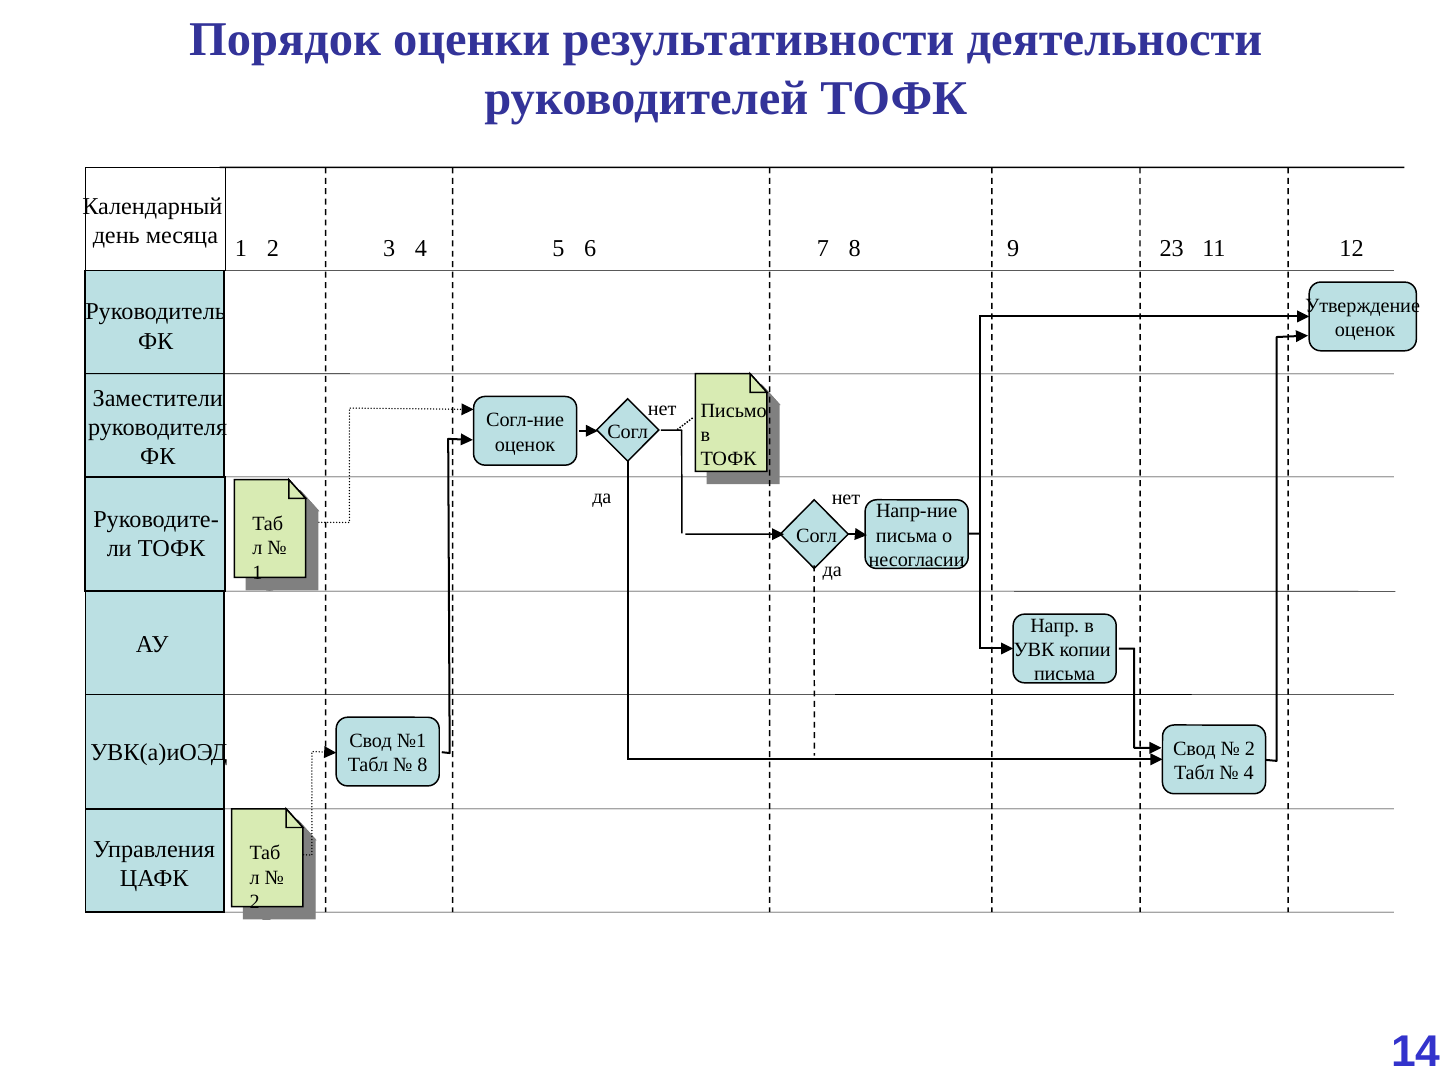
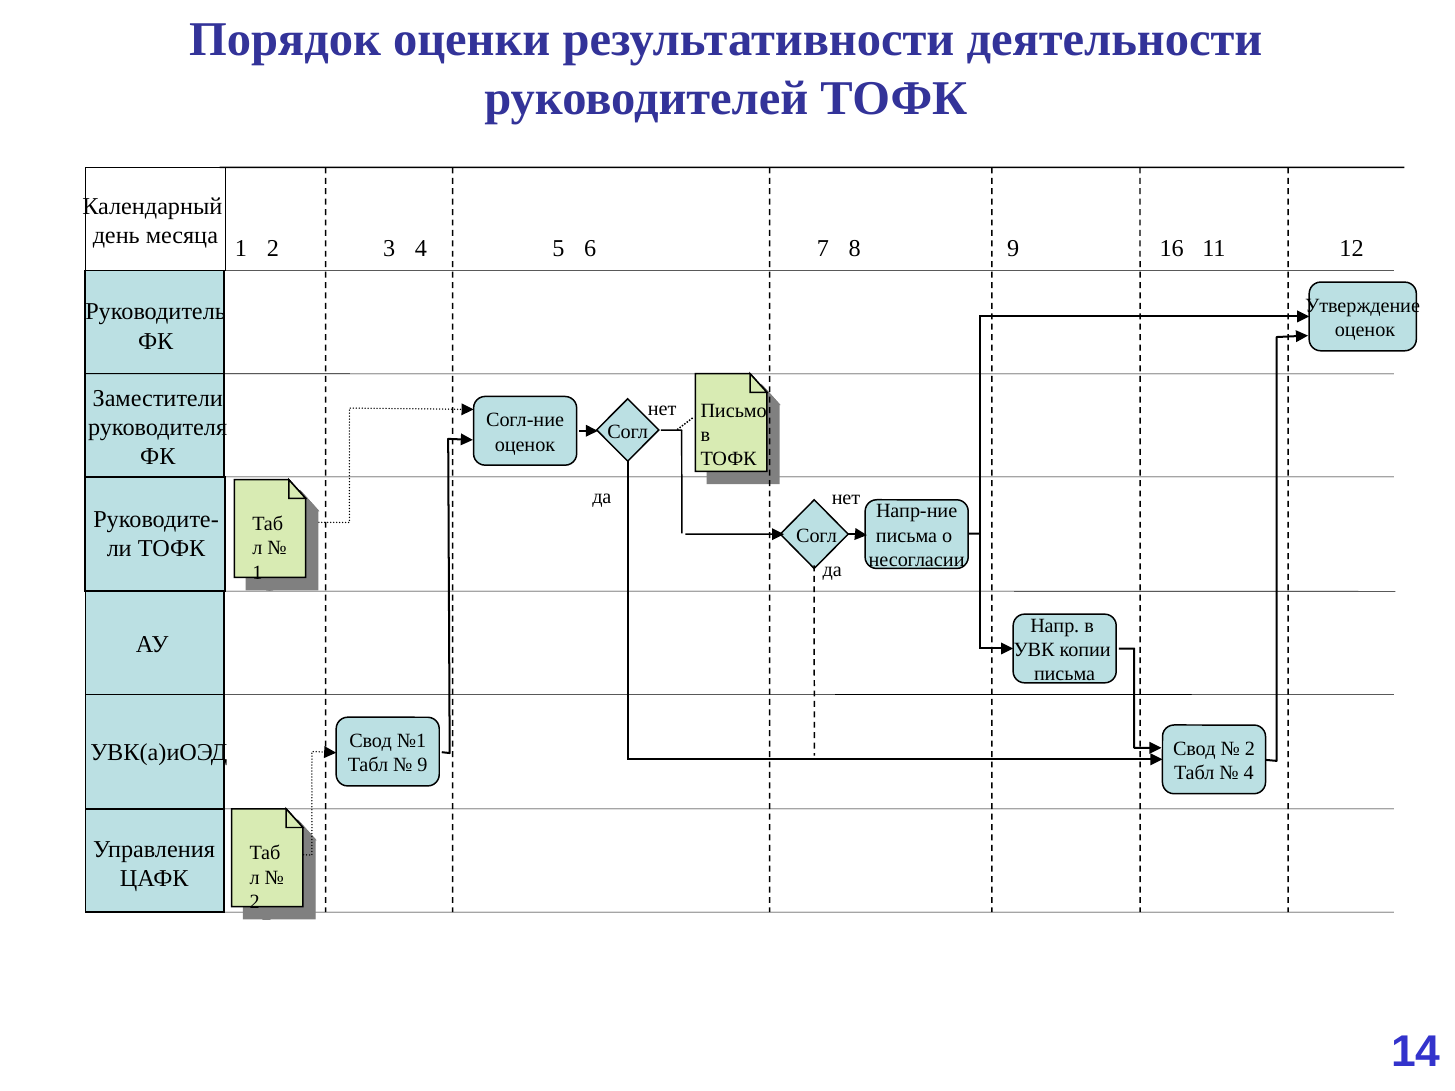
23: 23 -> 16 (1172, 248)
8: 8 -> 9 (422, 765)
